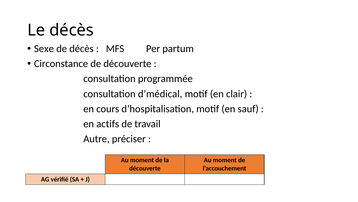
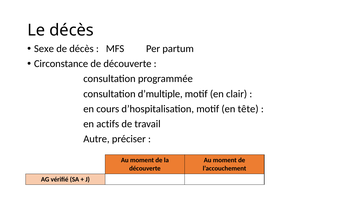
d’médical: d’médical -> d’multiple (160, 94)
sauf: sauf -> tête (248, 109)
